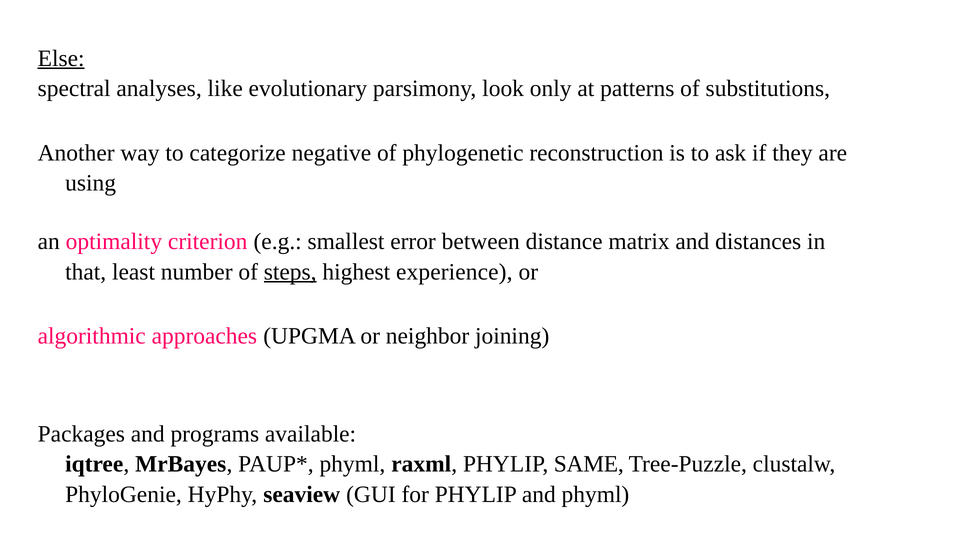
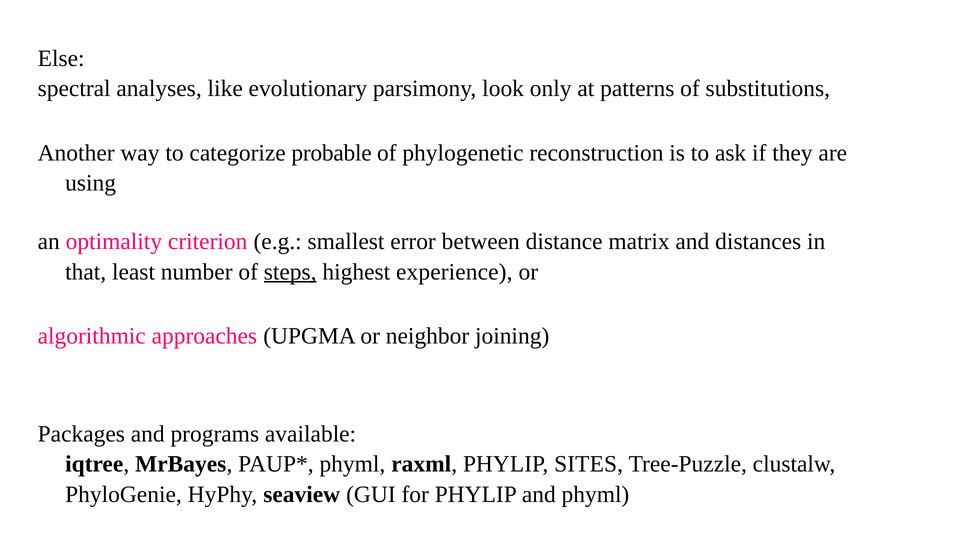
Else underline: present -> none (61, 58)
negative: negative -> probable (332, 153)
SAME: SAME -> SITES (589, 464)
